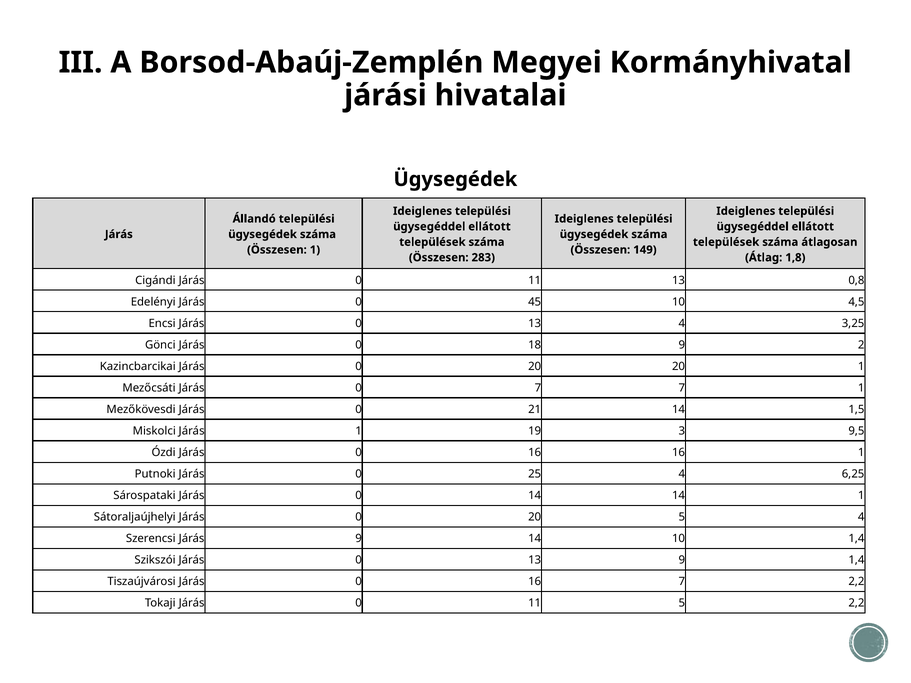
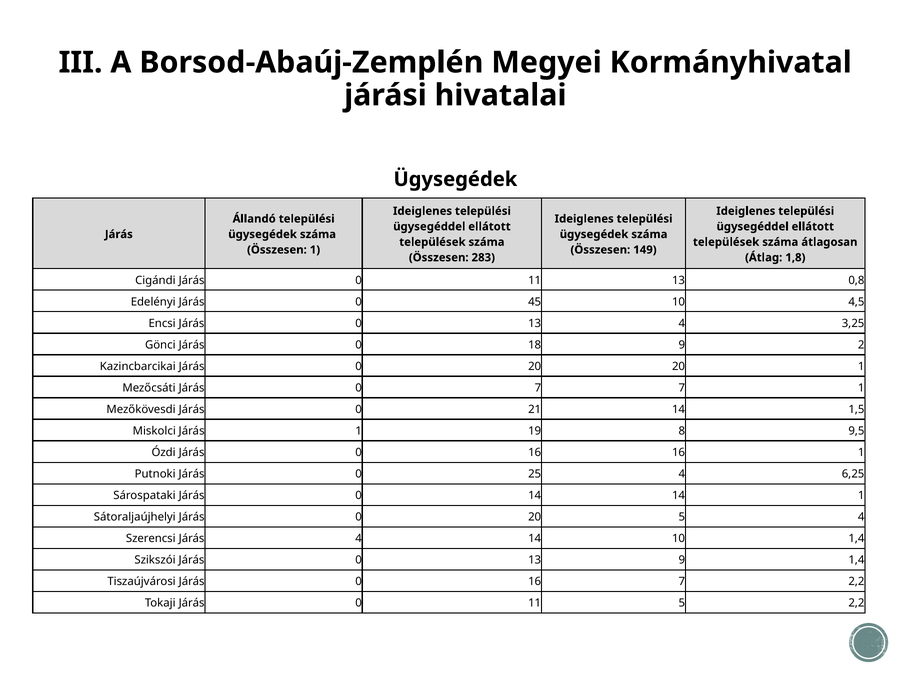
3: 3 -> 8 (682, 431)
Járás 9: 9 -> 4 (359, 539)
